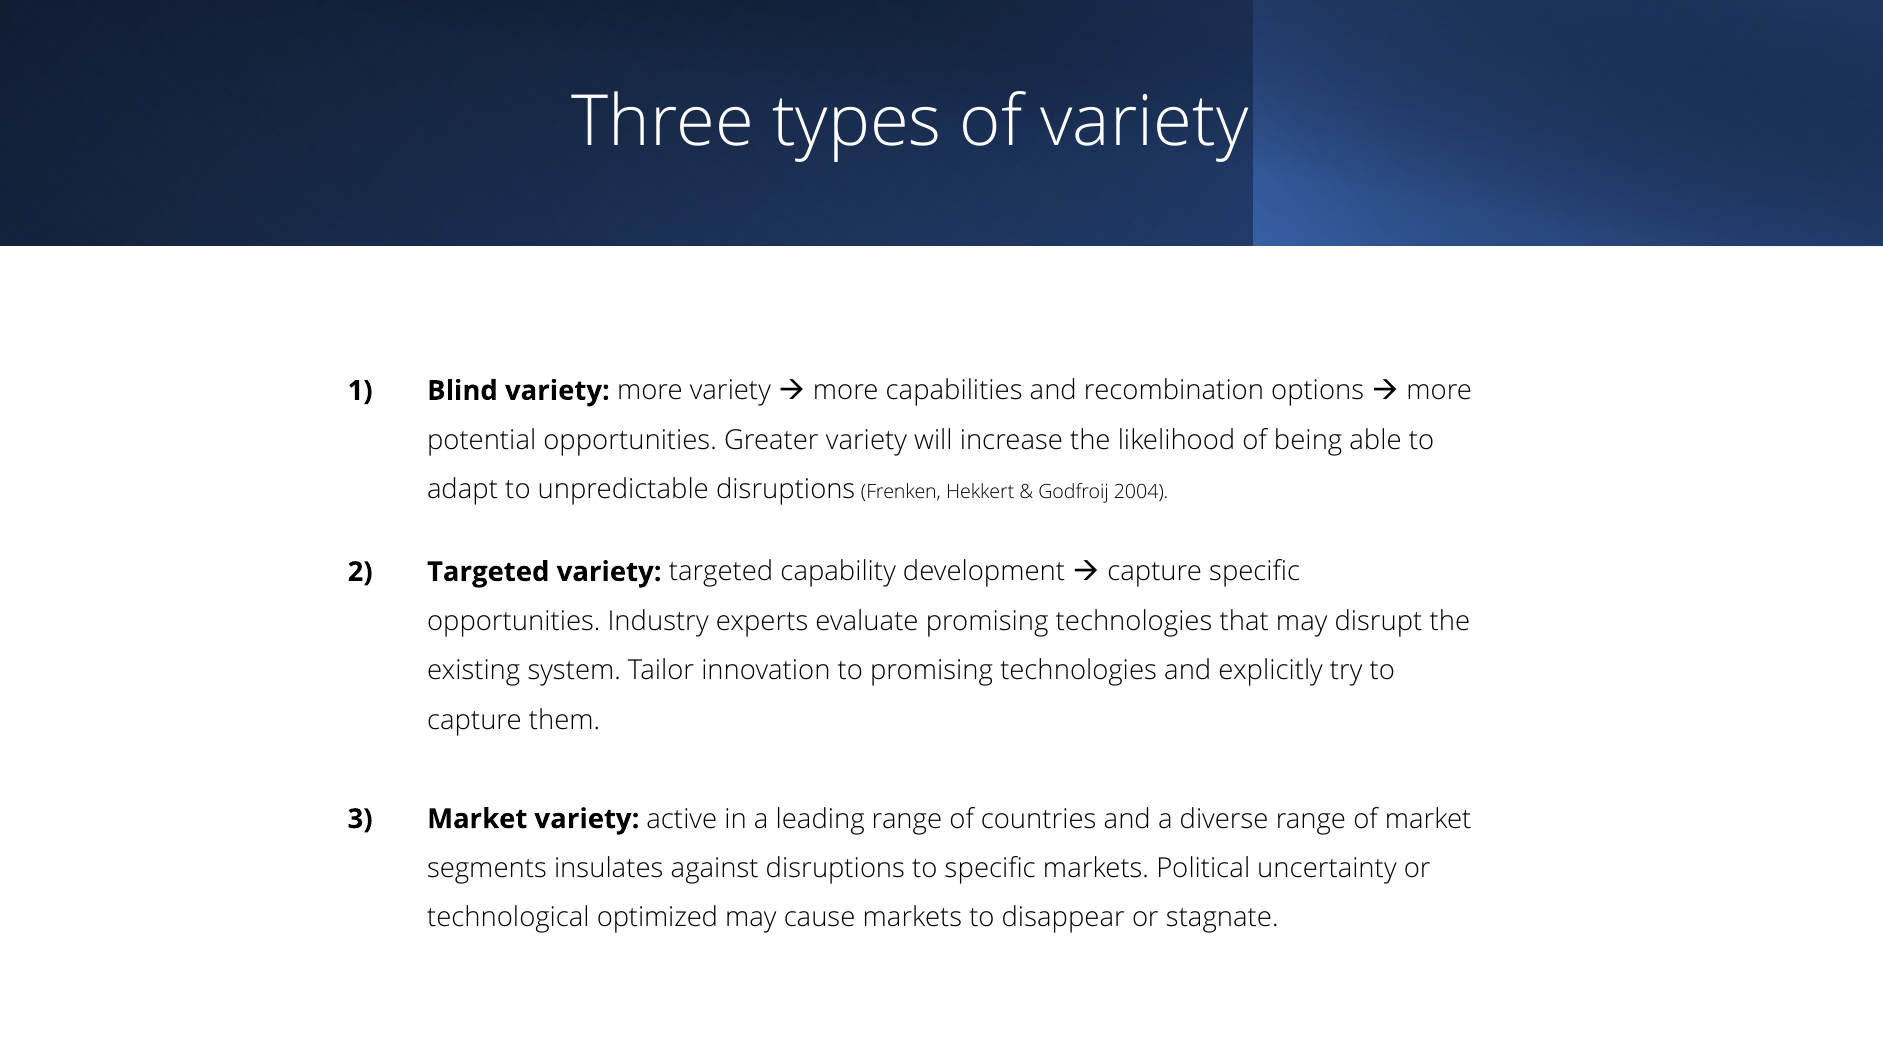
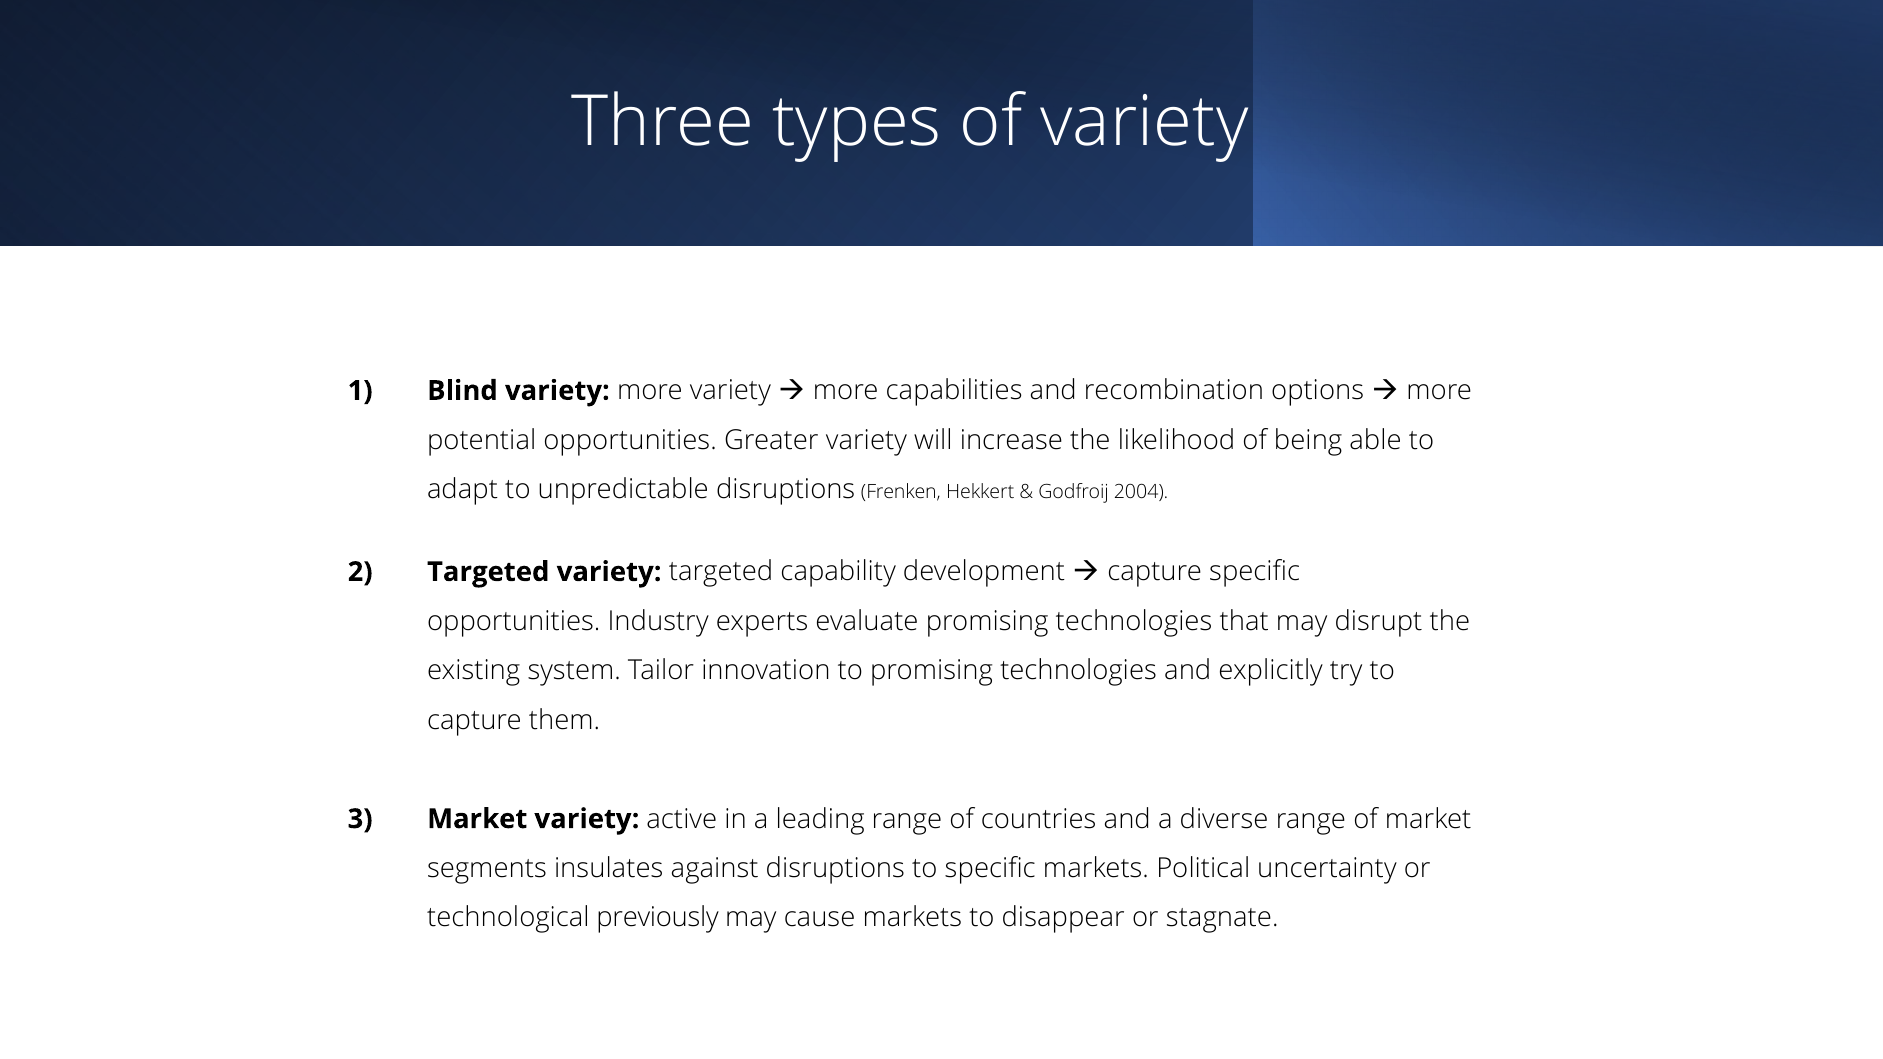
optimized: optimized -> previously (658, 918)
